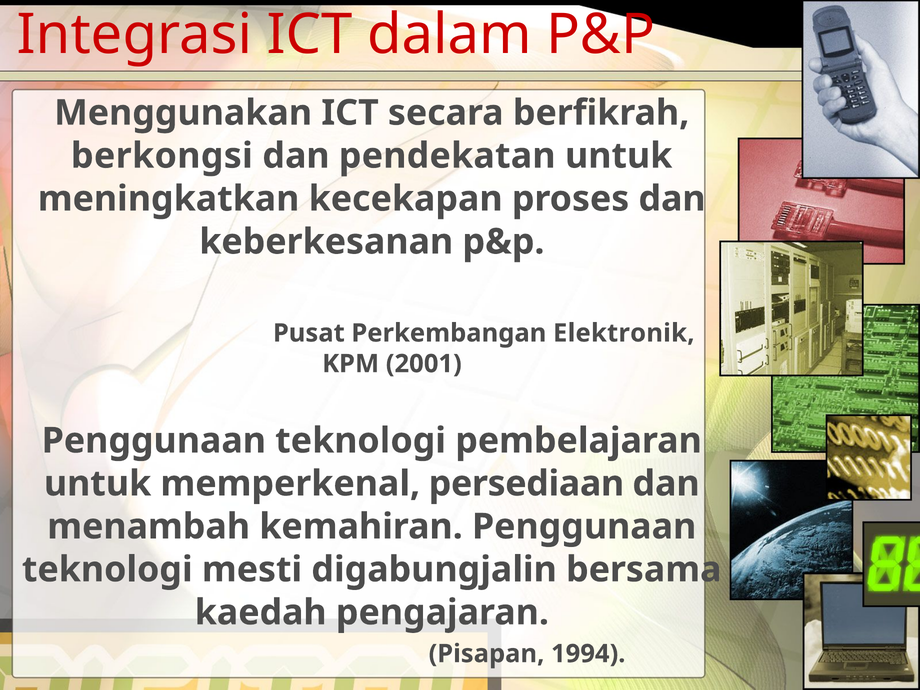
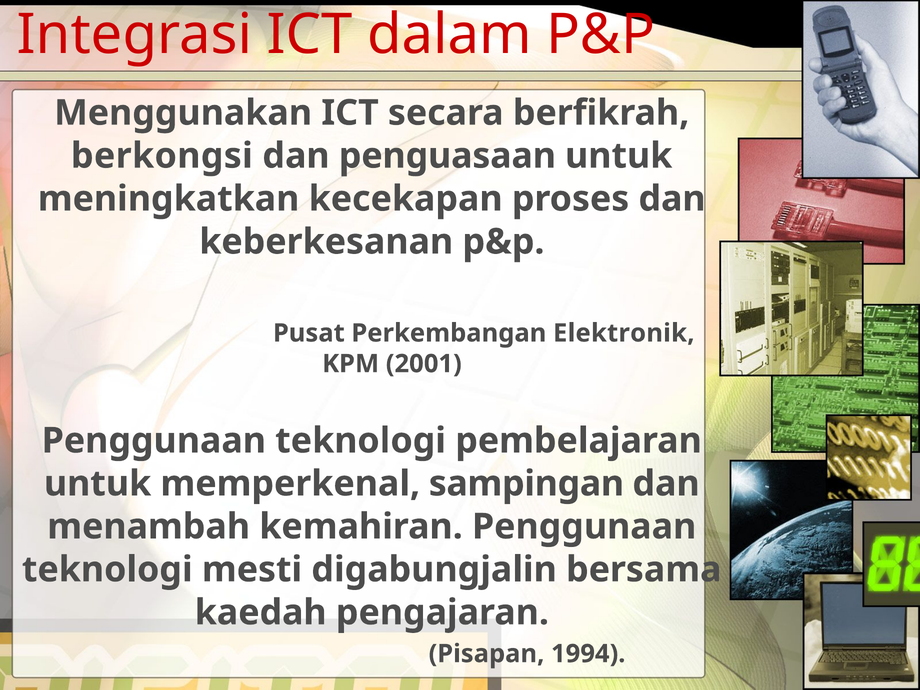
pendekatan: pendekatan -> penguasaan (447, 156)
persediaan: persediaan -> sampingan (526, 484)
